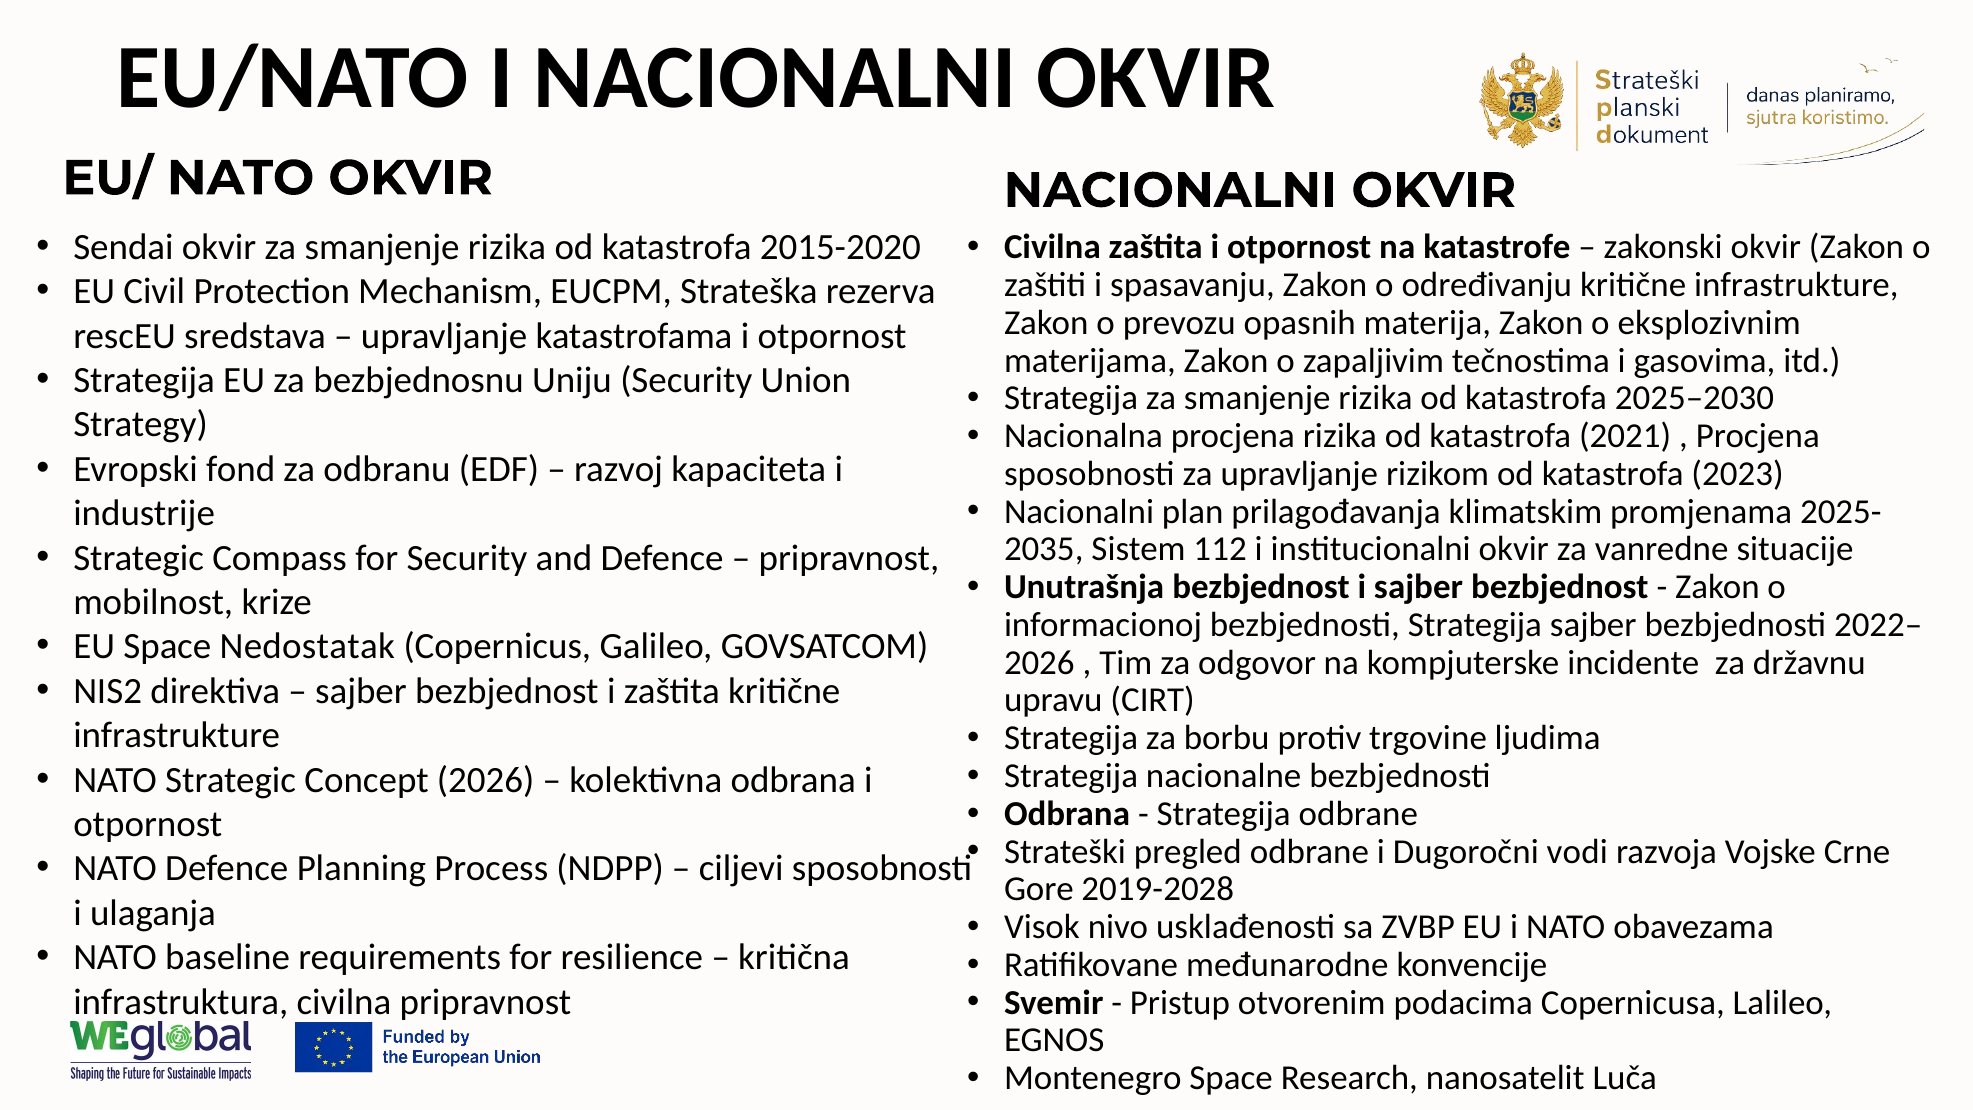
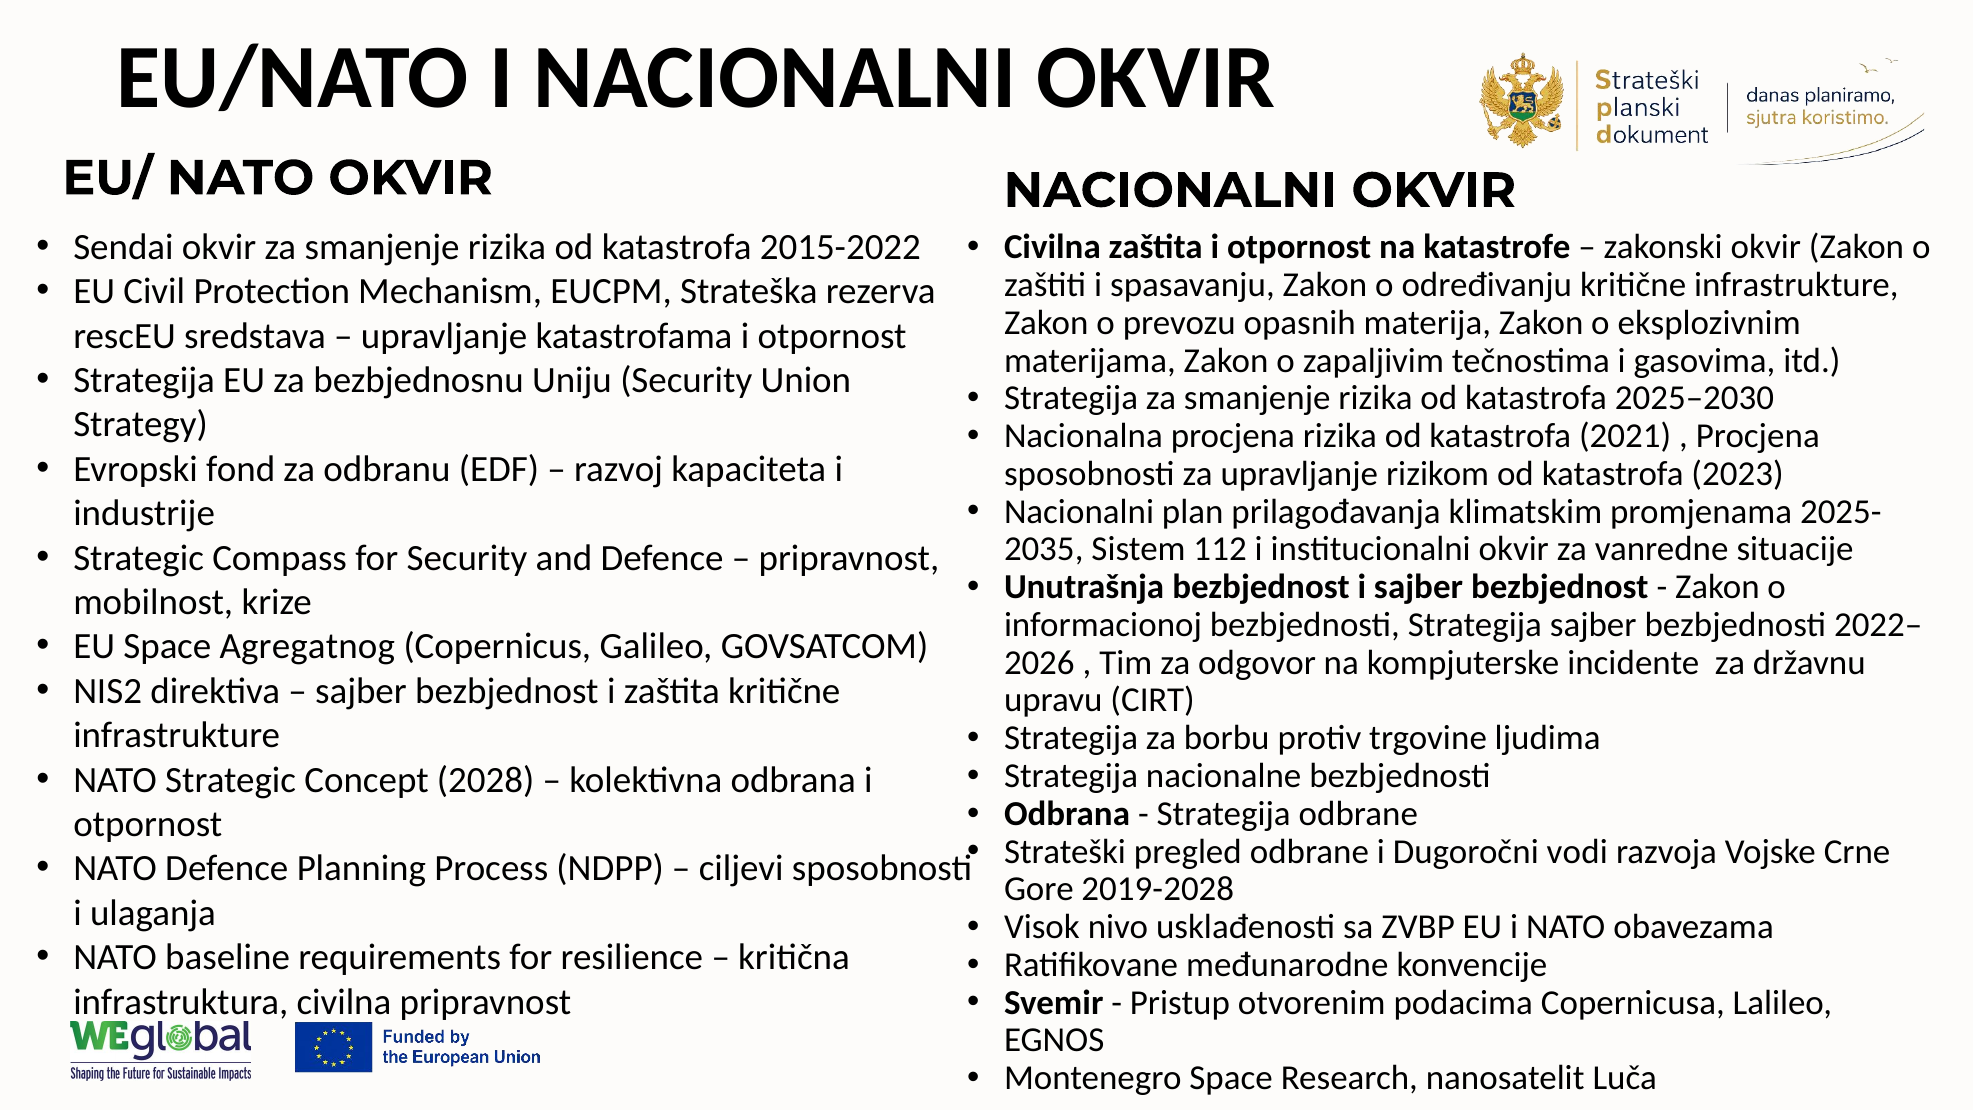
2015-2020: 2015-2020 -> 2015-2022 (840, 247)
Nedostatak: Nedostatak -> Agregatnog (307, 647)
Concept 2026: 2026 -> 2028 (486, 780)
